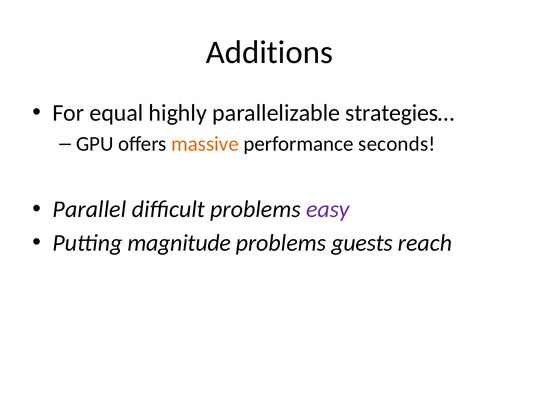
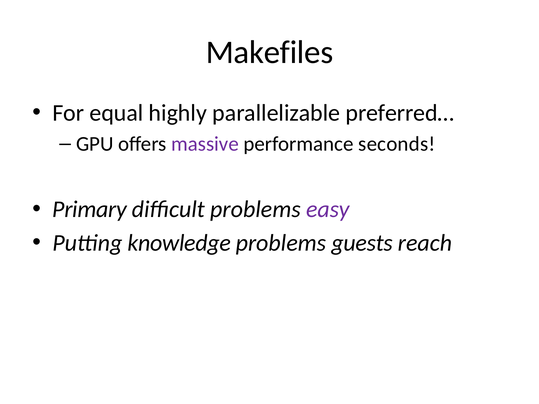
Additions: Additions -> Makefiles (269, 52)
strategies…: strategies… -> preferred… (400, 113)
massive colour: orange -> purple (205, 144)
Parallel: Parallel -> Primary (90, 210)
magnitude: magnitude -> knowledge (179, 243)
